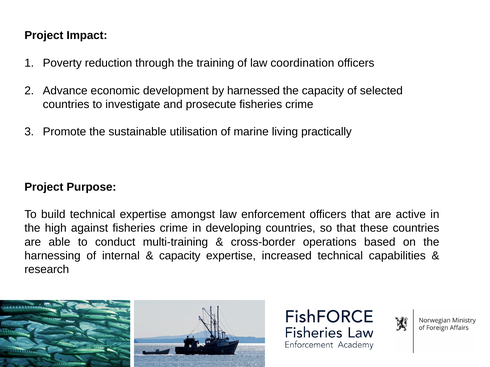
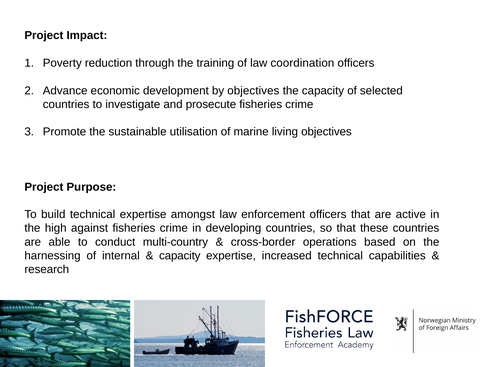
by harnessed: harnessed -> objectives (253, 91)
living practically: practically -> objectives (326, 132)
multi-training: multi-training -> multi-country (175, 242)
